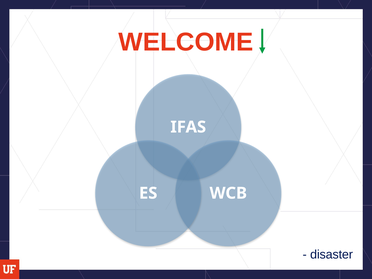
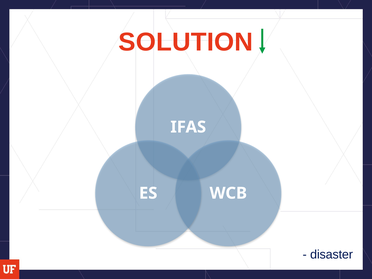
WELCOME: WELCOME -> SOLUTION (186, 42)
